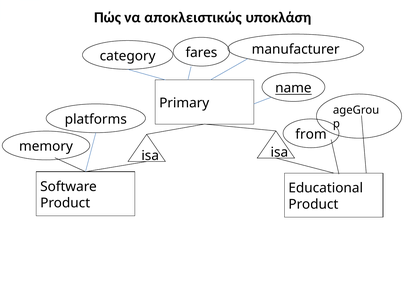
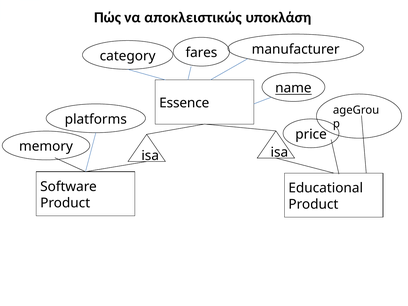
Primary: Primary -> Essence (184, 103)
from: from -> price (311, 134)
